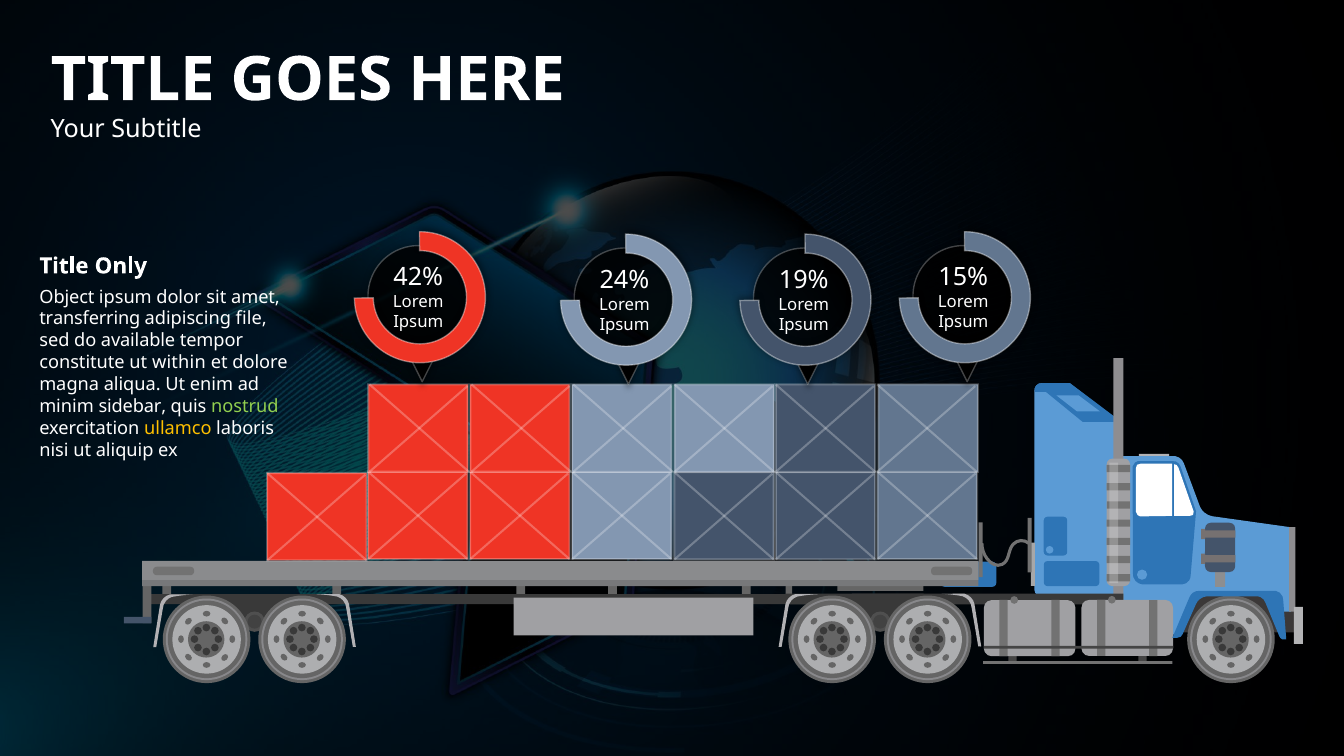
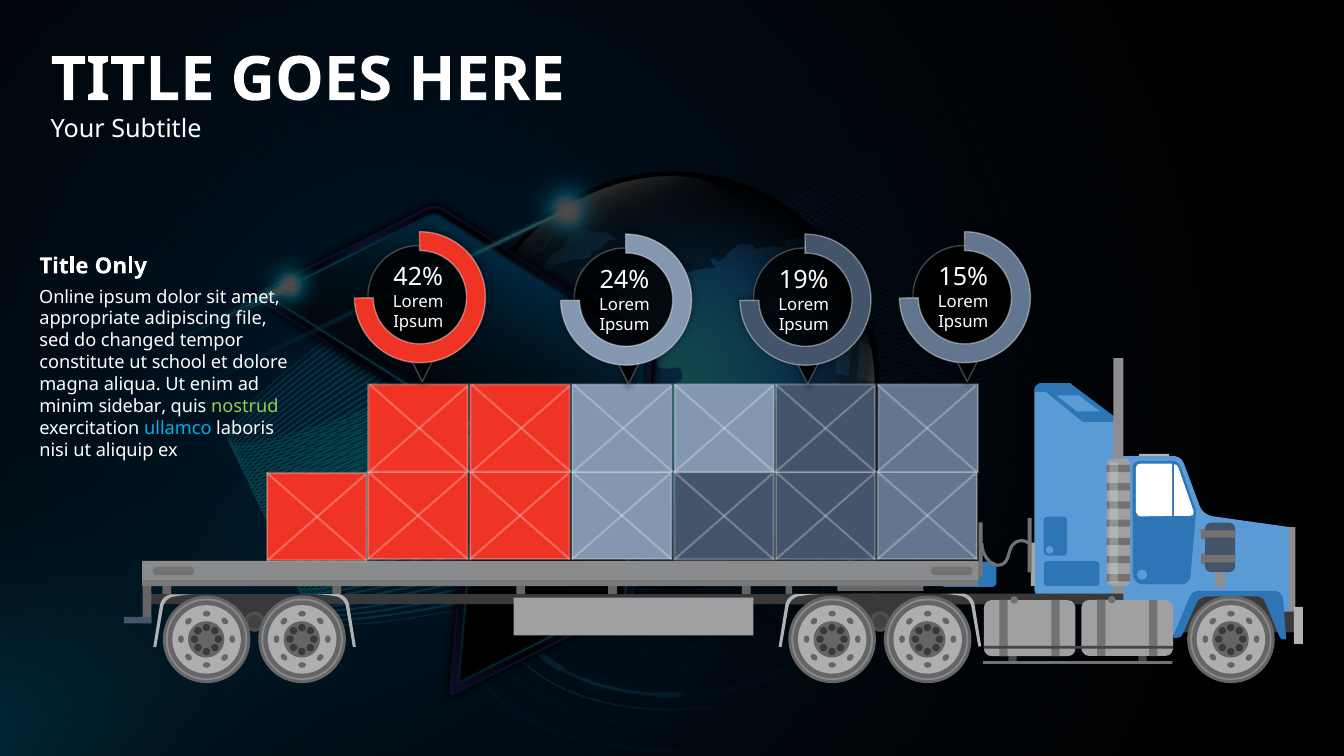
Object: Object -> Online (67, 297)
transferring: transferring -> appropriate (90, 319)
available: available -> changed (138, 341)
within: within -> school (179, 363)
ullamco colour: yellow -> light blue (178, 428)
